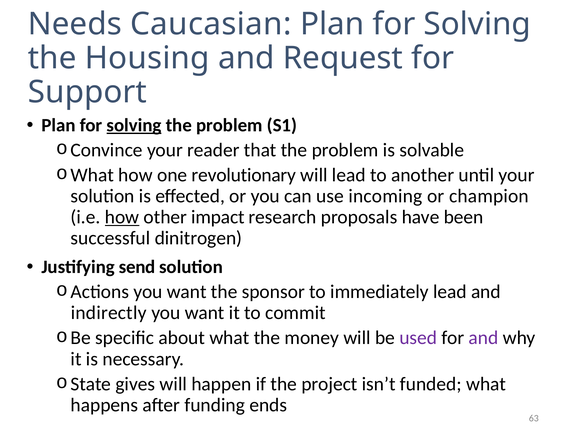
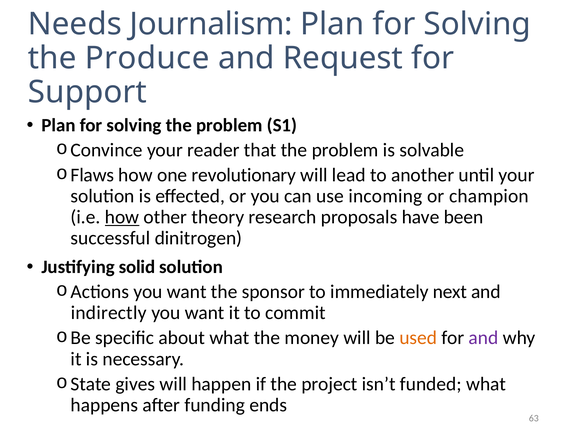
Caucasian: Caucasian -> Journalism (211, 24)
Housing: Housing -> Produce (147, 58)
solving underline: present -> none (134, 125)
What: What -> Flaws (92, 175)
impact: impact -> theory (218, 217)
send: send -> solid (137, 267)
immediately lead: lead -> next (450, 292)
used colour: purple -> orange (418, 338)
